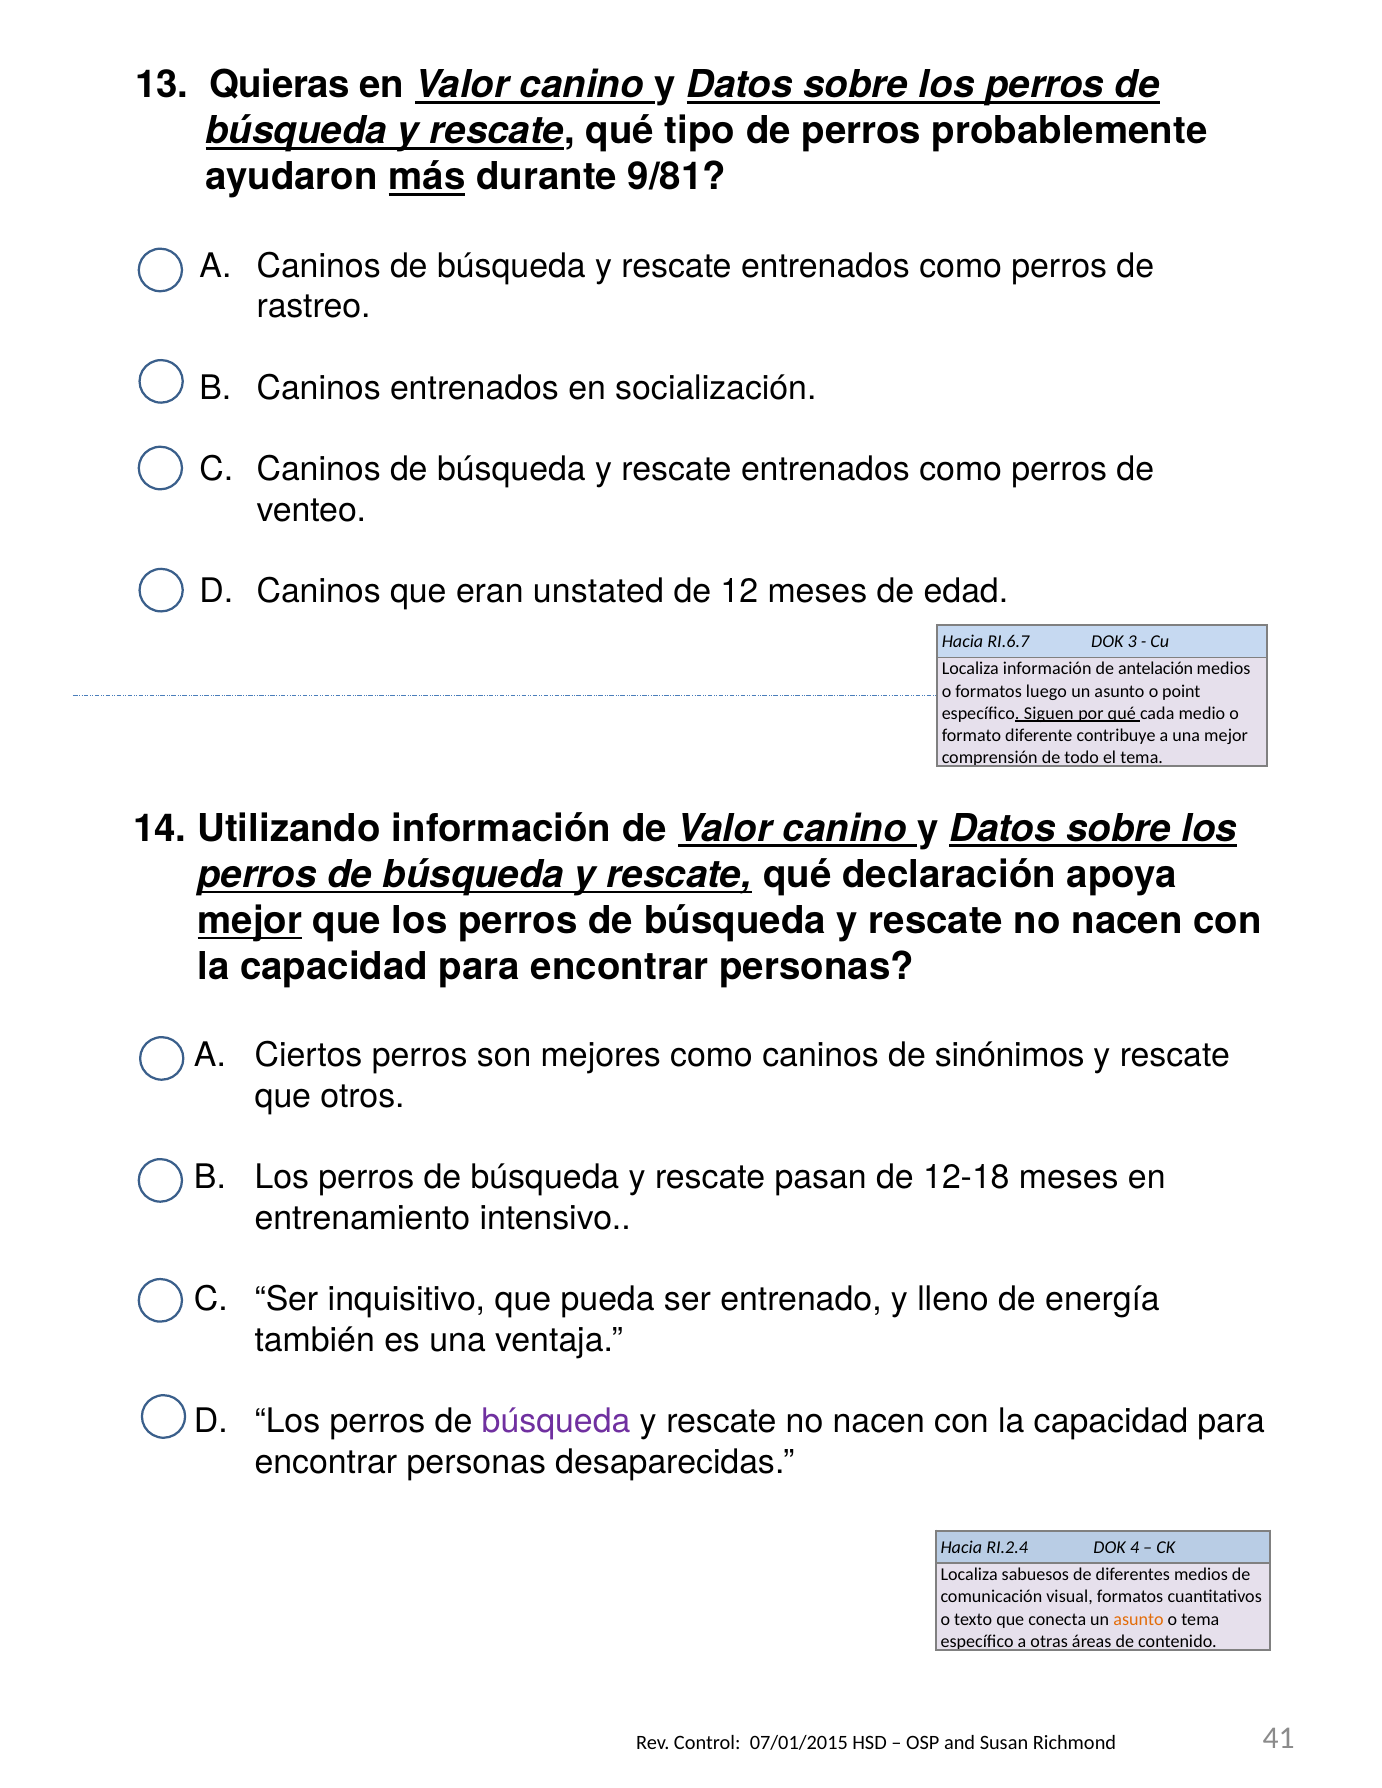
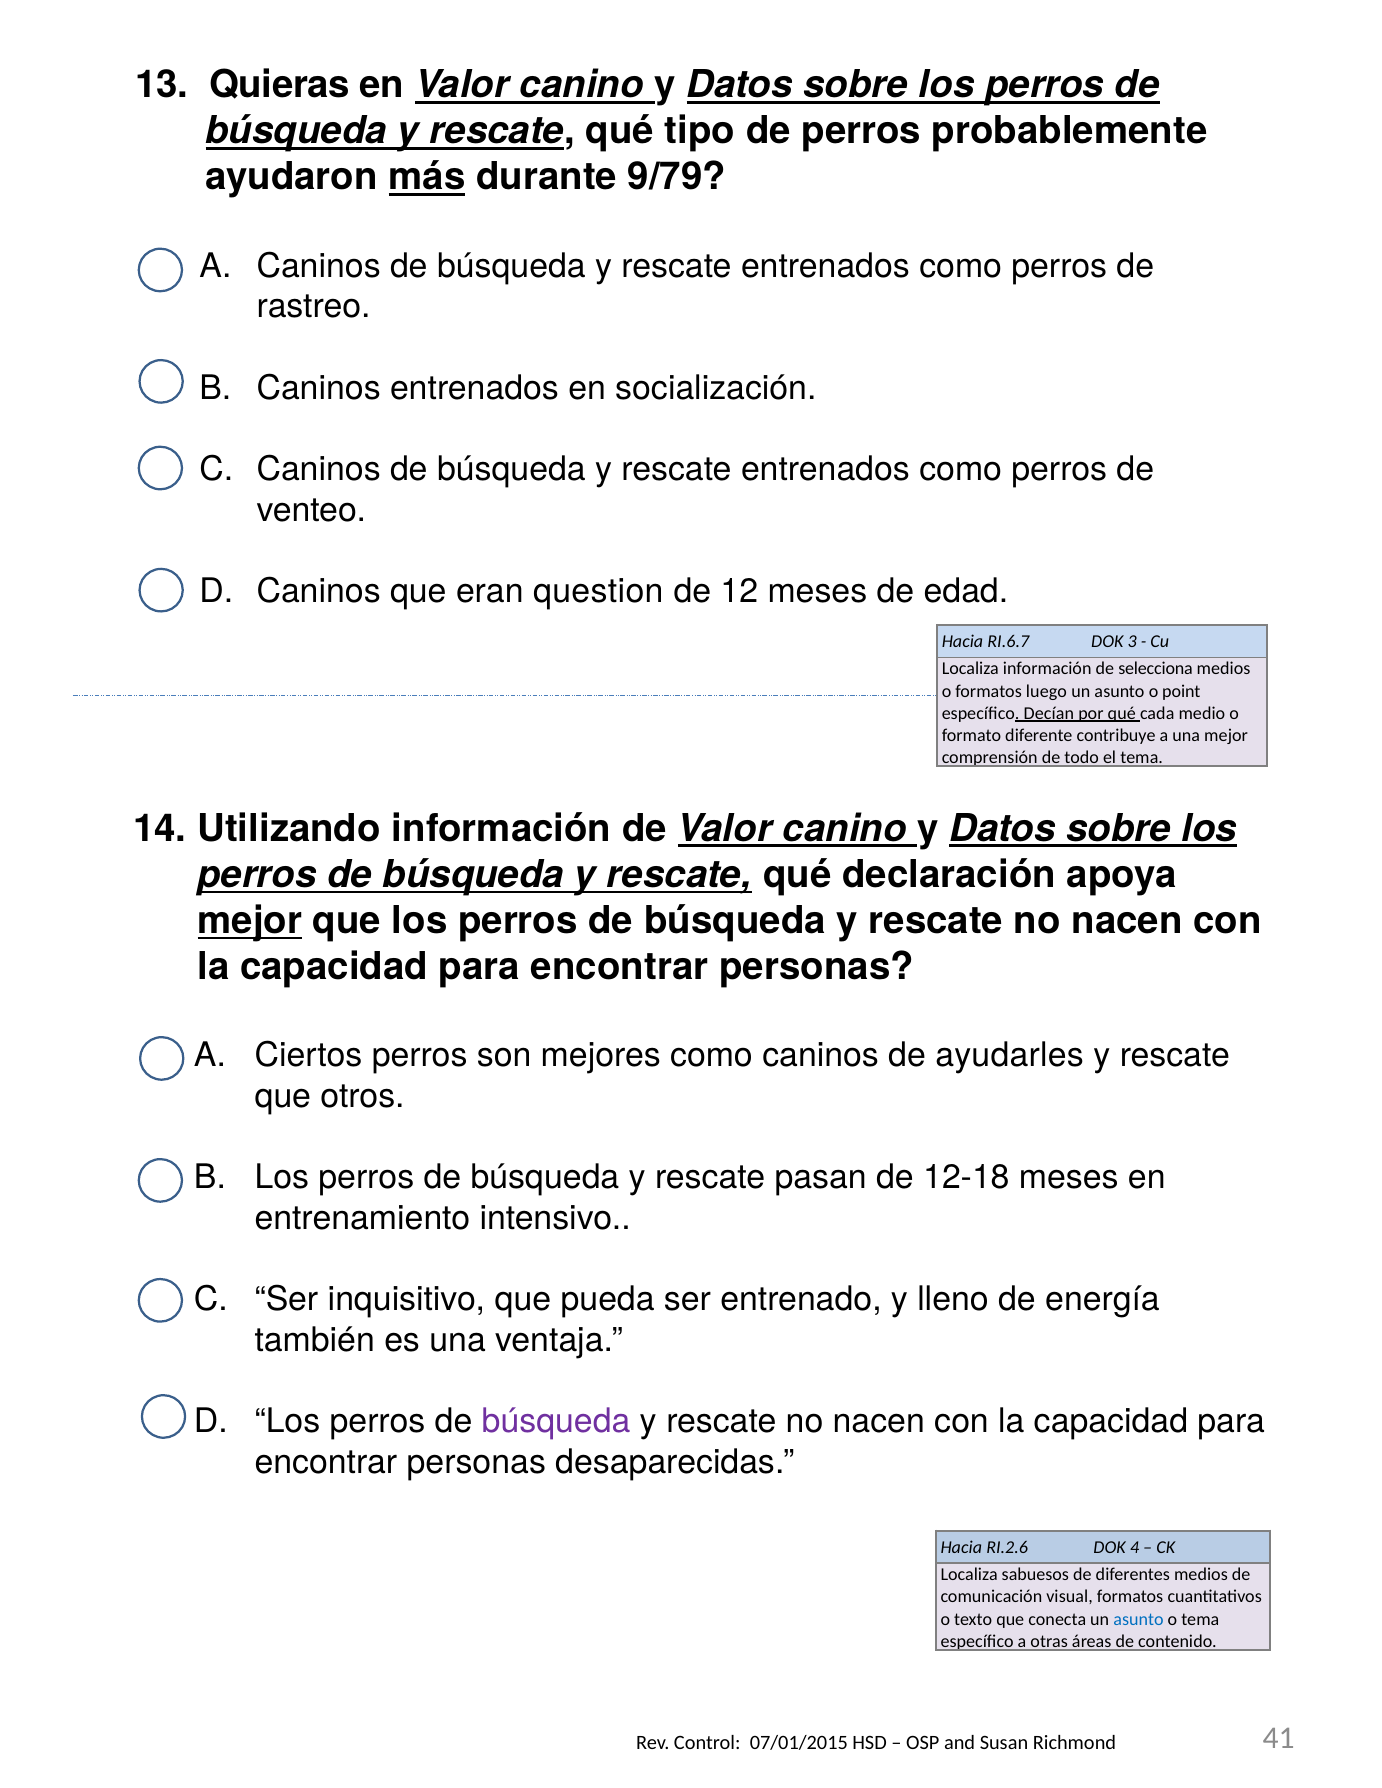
9/81: 9/81 -> 9/79 (677, 177)
unstated: unstated -> question (598, 591)
antelación: antelación -> selecciona (1156, 669)
Siguen: Siguen -> Decían (1049, 713)
sinónimos: sinónimos -> ayudarles (1010, 1056)
RI.2.4: RI.2.4 -> RI.2.6 (1007, 1548)
asunto colour: orange -> blue (1139, 1619)
